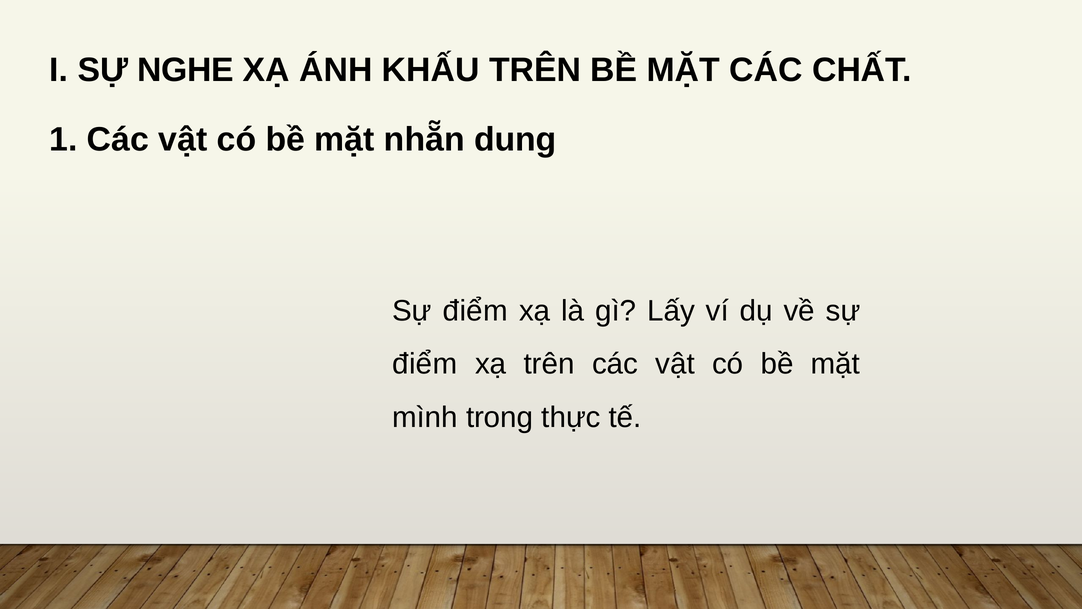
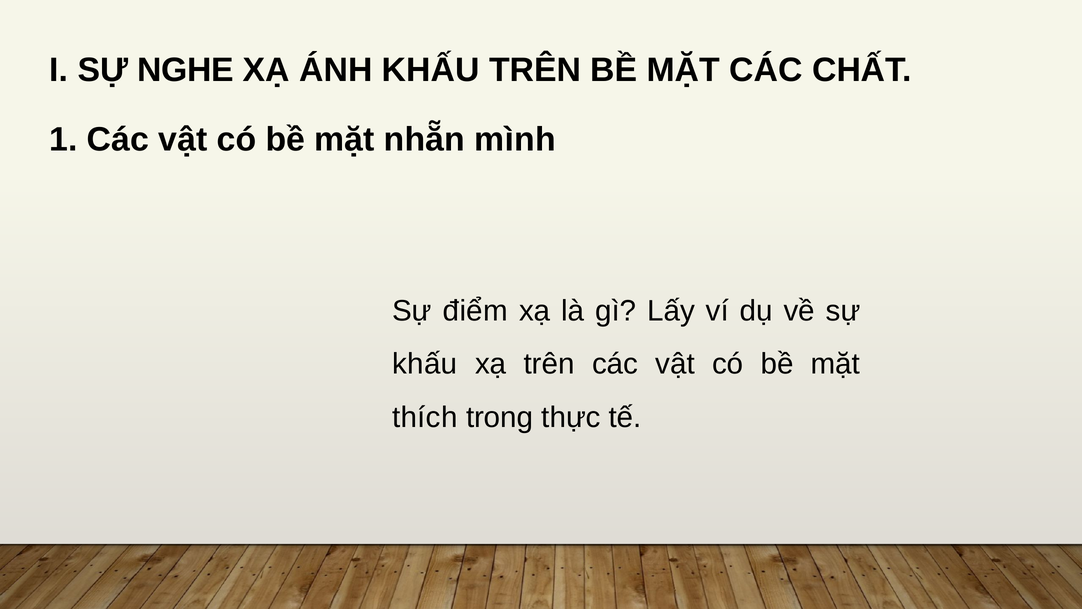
dung: dung -> mình (515, 139)
điểm: điểm -> khấu (425, 364)
mình: mình -> thích (425, 417)
